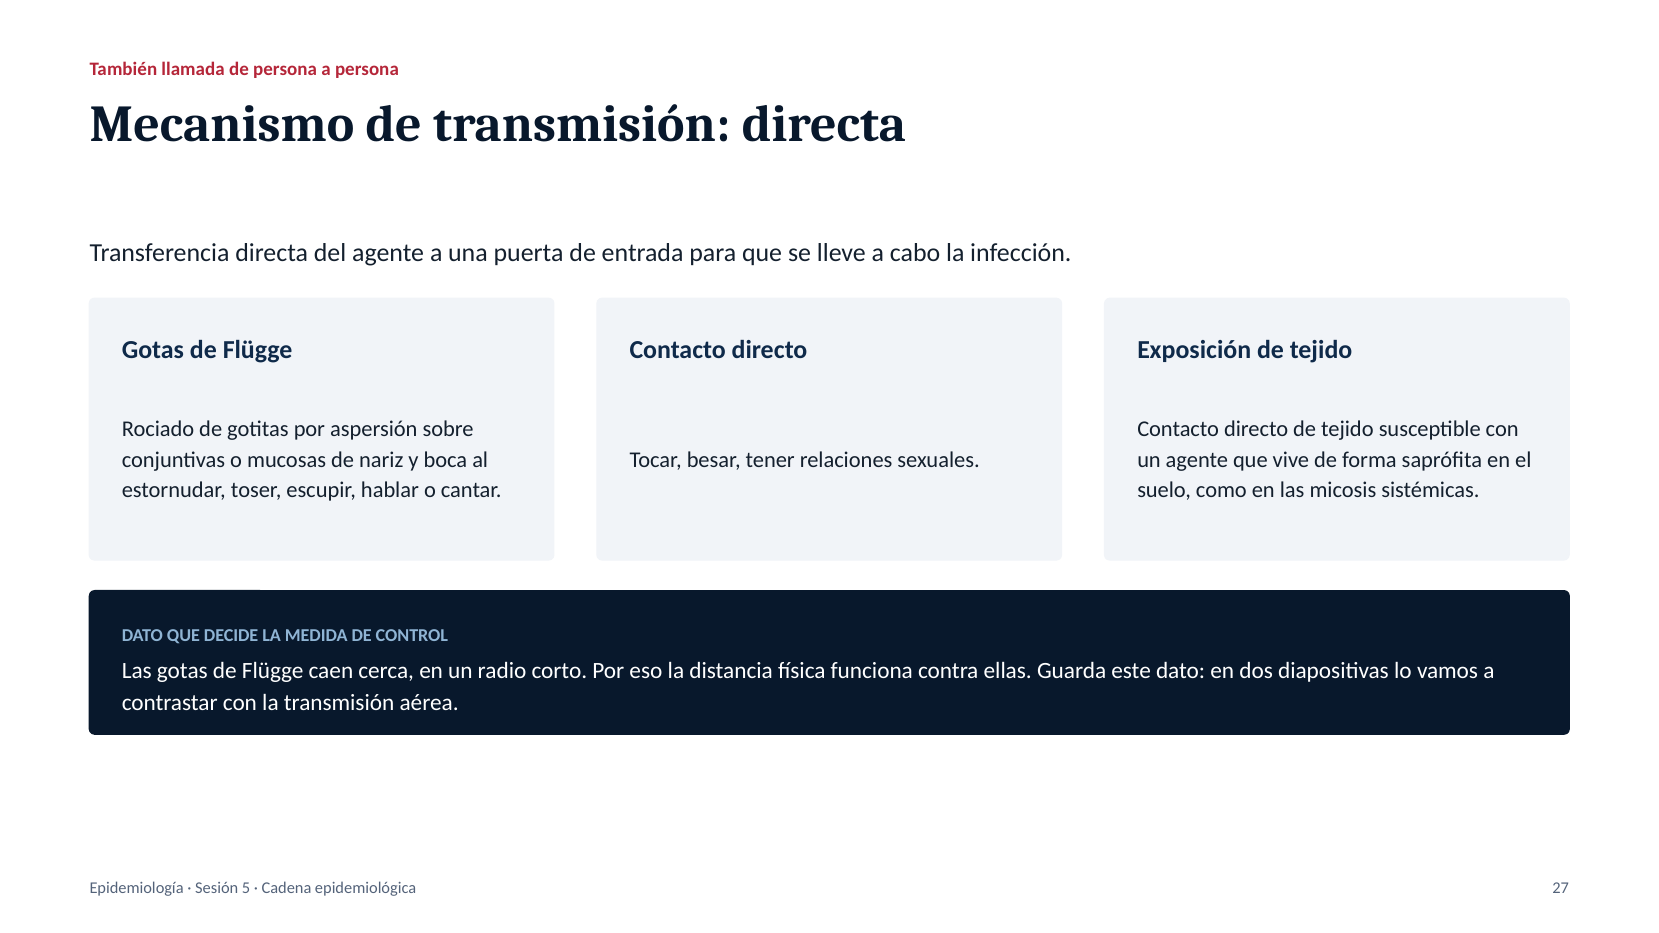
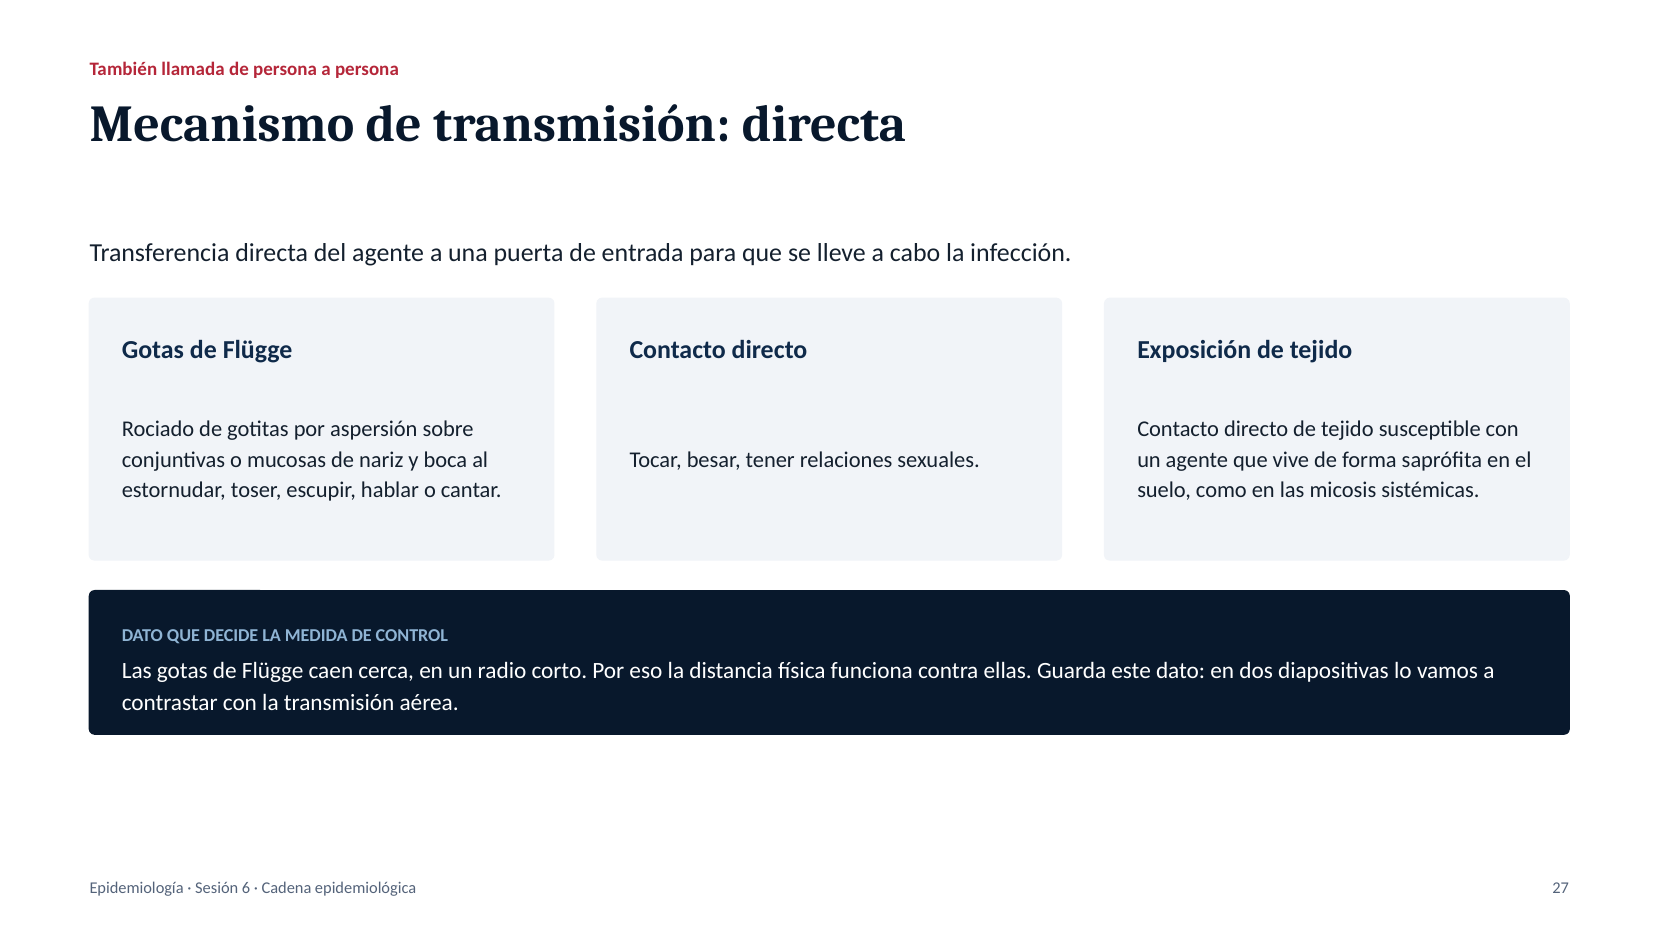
5: 5 -> 6 (246, 888)
